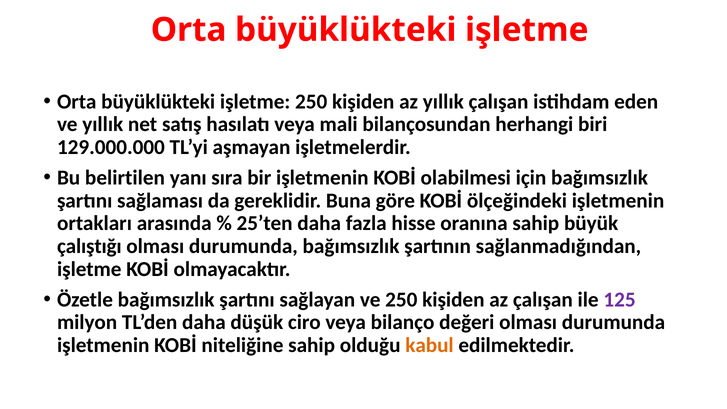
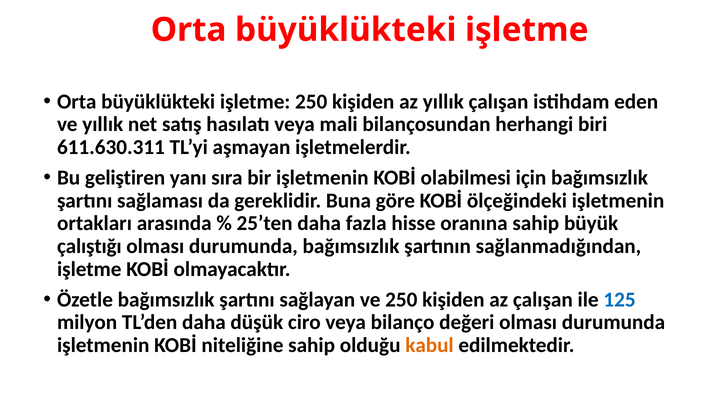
129.000.000: 129.000.000 -> 611.630.311 (111, 147)
belirtilen: belirtilen -> geliştiren (125, 178)
125 colour: purple -> blue (619, 300)
